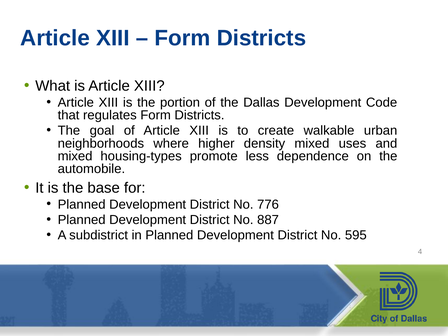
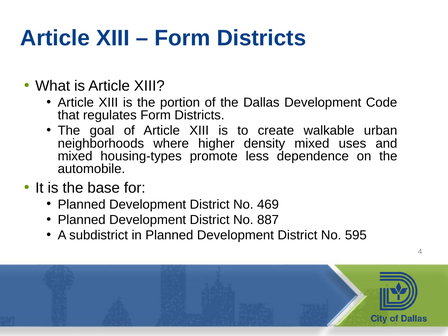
776: 776 -> 469 (268, 204)
